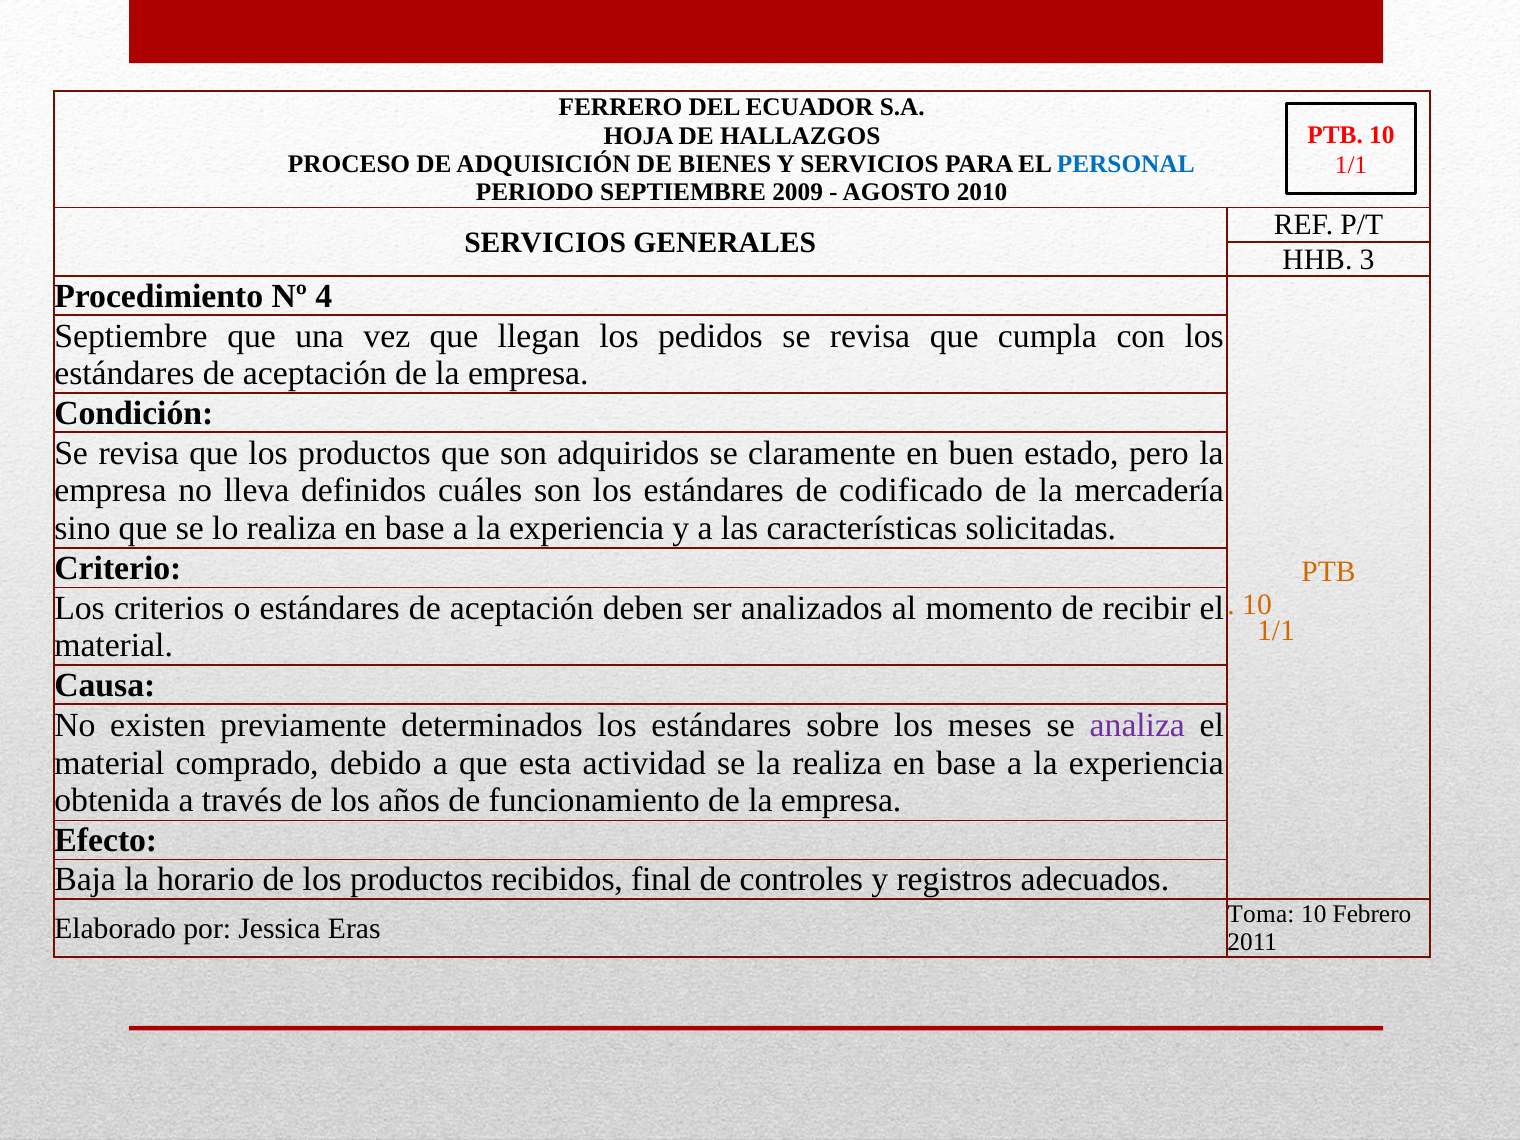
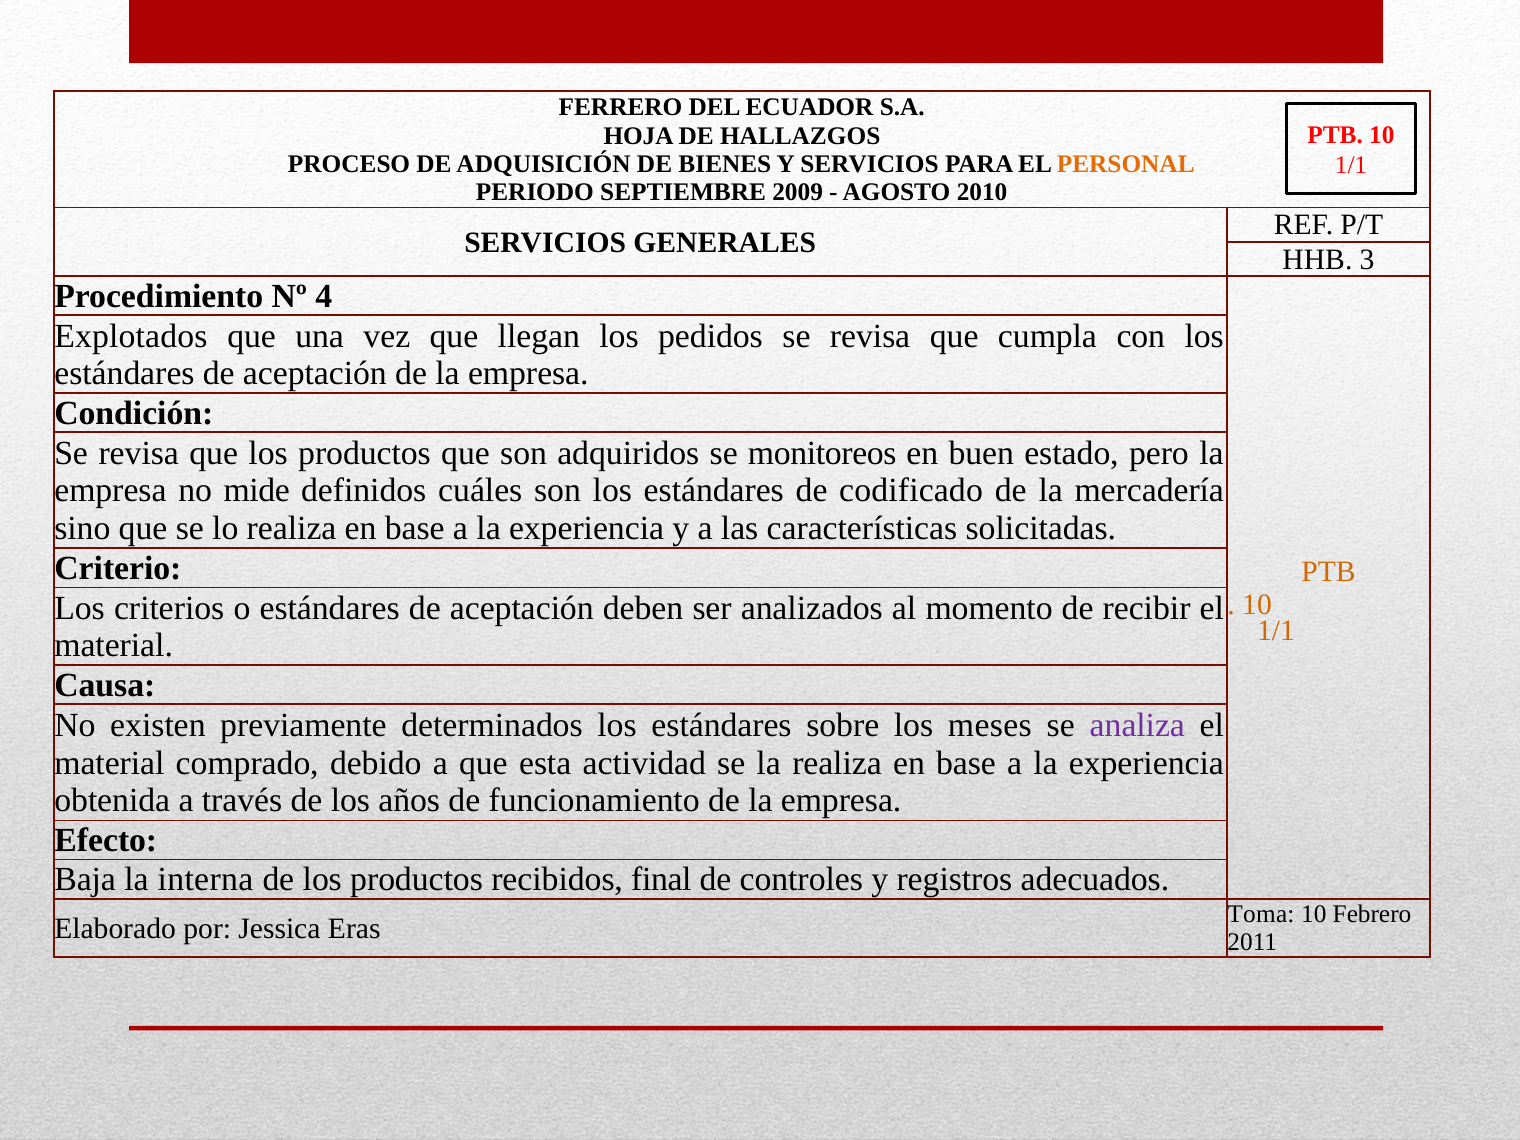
PERSONAL colour: blue -> orange (1126, 164)
Septiembre: Septiembre -> Explotados (131, 336)
claramente: claramente -> monitoreos (822, 453)
lleva: lleva -> mide (257, 491)
horario: horario -> interna (205, 880)
